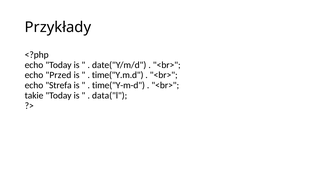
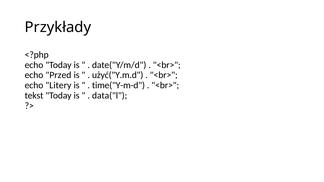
time("Y.m.d: time("Y.m.d -> użyć("Y.m.d (118, 75)
Strefa: Strefa -> Litery (58, 85)
takie: takie -> tekst (34, 96)
